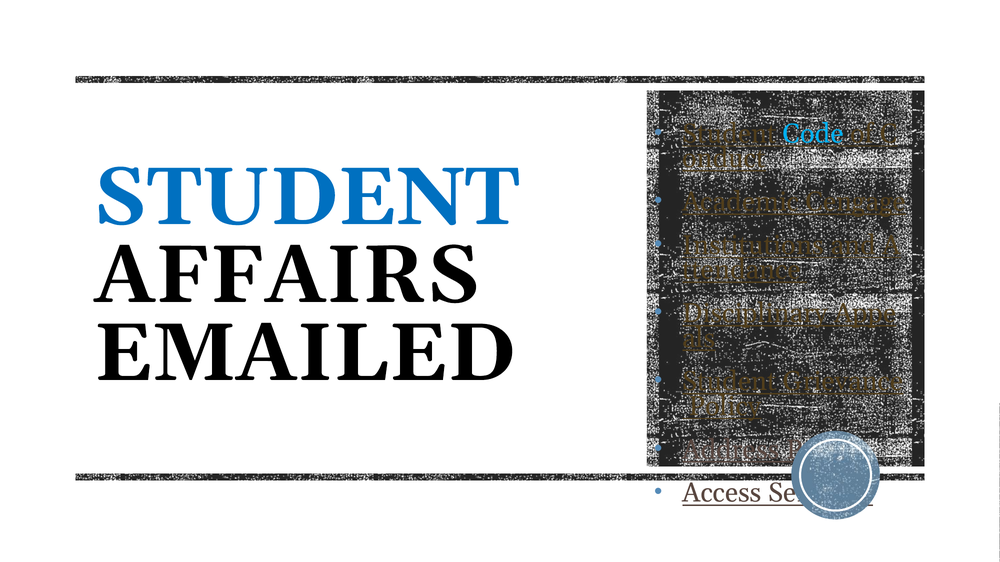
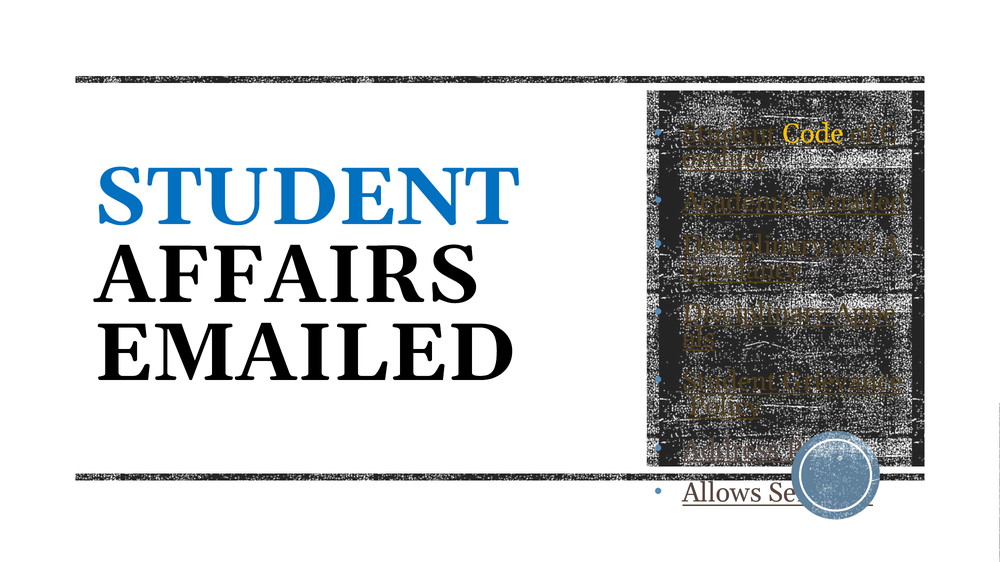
Code colour: light blue -> yellow (813, 134)
Academic Cengage: Cengage -> Emailed (856, 202)
Institutions: Institutions -> Disciplinary (753, 245)
Access: Access -> Allows (722, 493)
